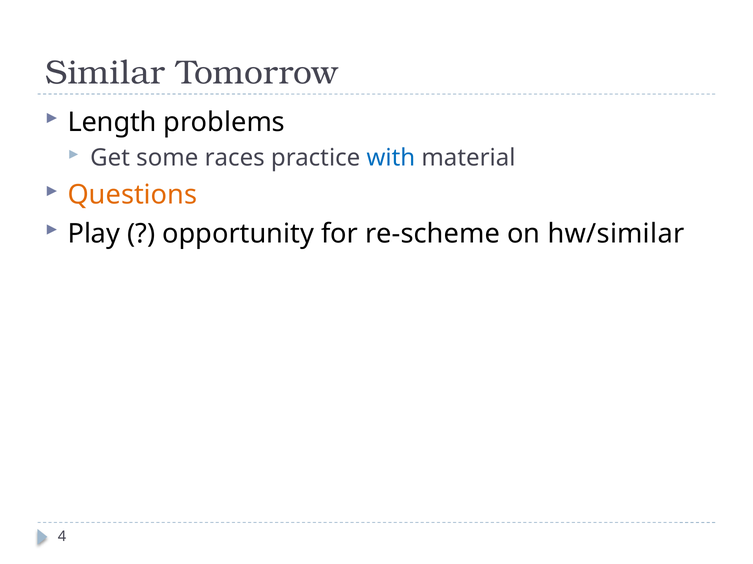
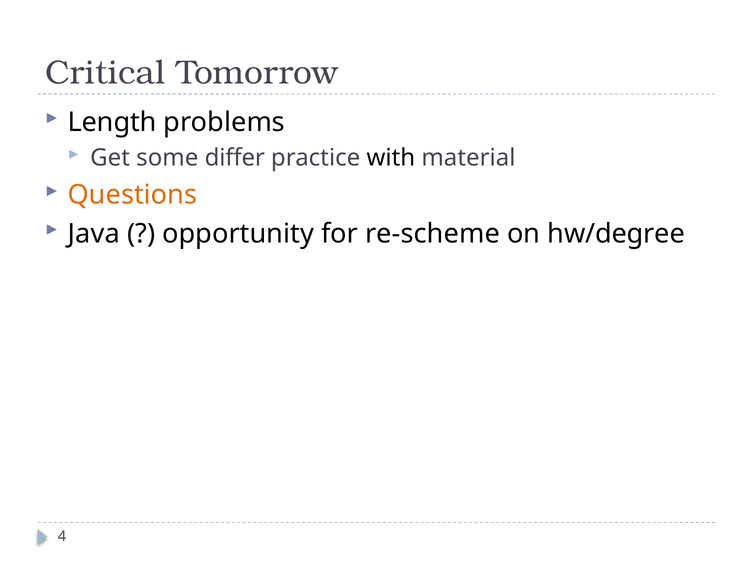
Similar: Similar -> Critical (105, 73)
races: races -> differ (235, 158)
with colour: blue -> black (391, 158)
Play: Play -> Java (94, 234)
hw/similar: hw/similar -> hw/degree (616, 234)
